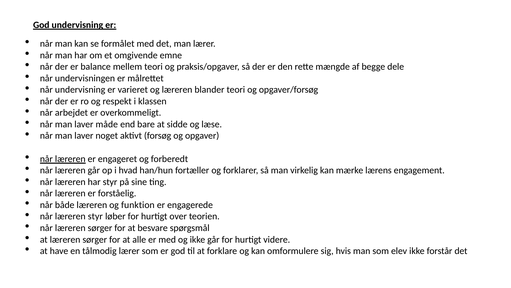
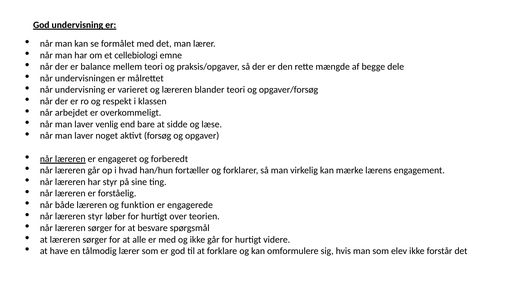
omgivende: omgivende -> cellebiologi (136, 55)
måde: måde -> venlig (107, 124)
